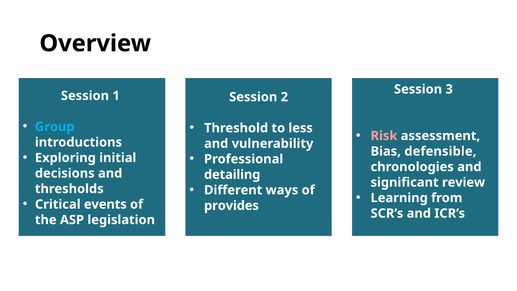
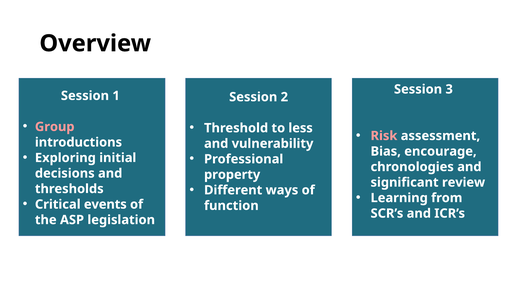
Group colour: light blue -> pink (55, 127)
defensible: defensible -> encourage (440, 151)
detailing: detailing -> property (232, 174)
provides: provides -> function (231, 206)
